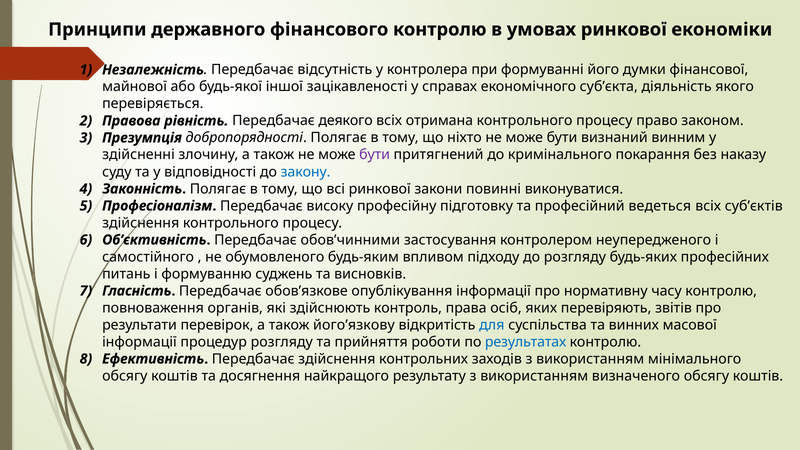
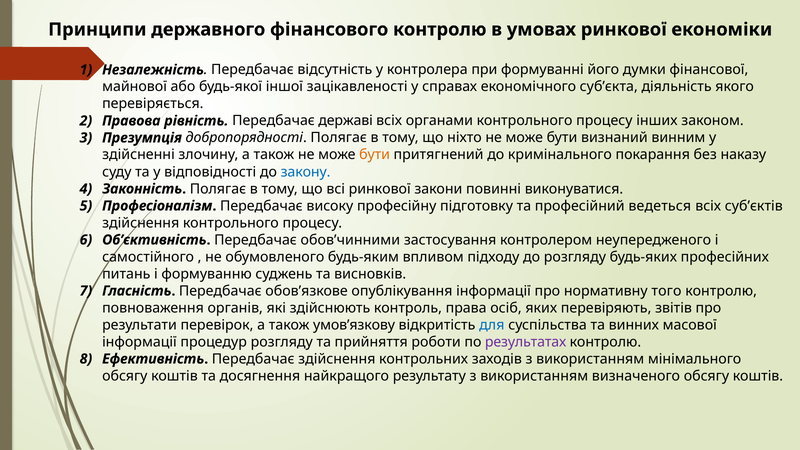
деякого: деякого -> державі (346, 121)
отримана: отримана -> органами (439, 121)
право: право -> інших (657, 121)
бути colour: purple -> orange (375, 155)
часу: часу -> того (666, 291)
його’язкову: його’язкову -> умов’язкову (354, 325)
результатах colour: blue -> purple (526, 342)
